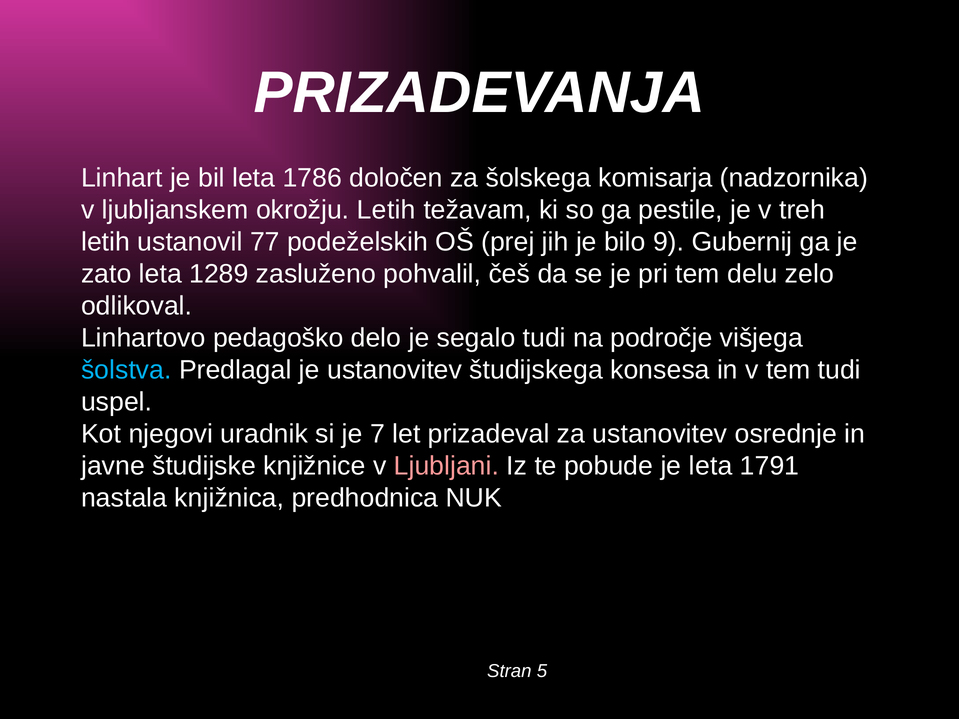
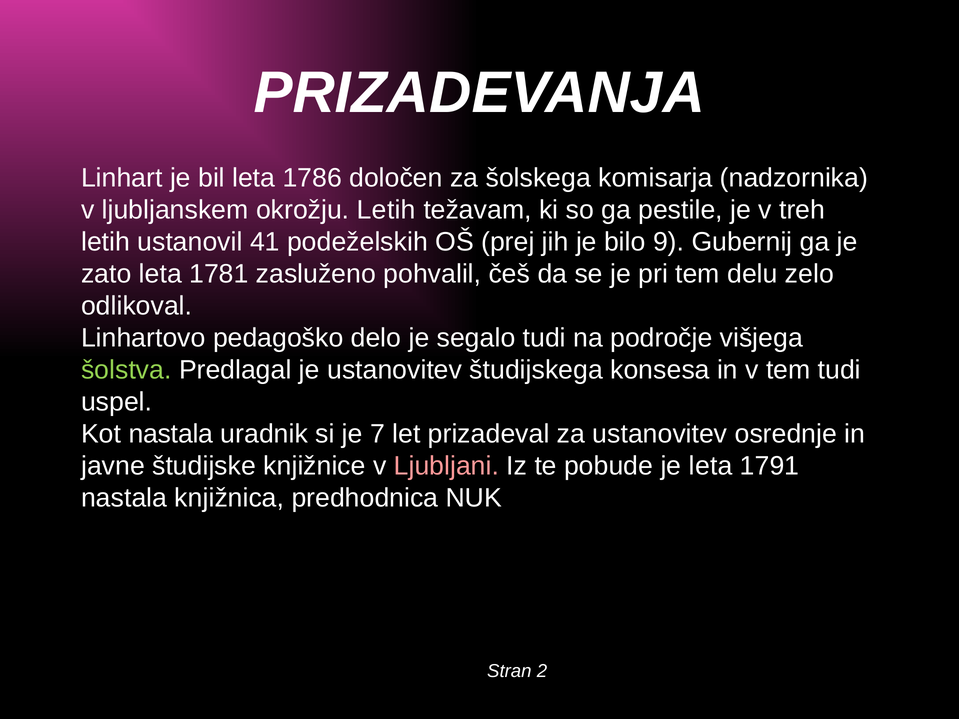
77: 77 -> 41 (265, 242)
1289: 1289 -> 1781 (219, 274)
šolstva colour: light blue -> light green (126, 370)
Kot njegovi: njegovi -> nastala (171, 434)
5: 5 -> 2 (542, 671)
